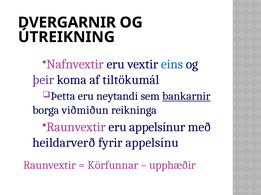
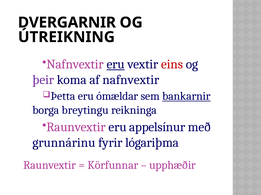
eru underline: none -> present (116, 64)
eins colour: blue -> red (172, 64)
tiltökumál: tiltökumál -> nafnvextir (131, 80)
neytandi: neytandi -> ómældar (117, 97)
viðmiðun: viðmiðun -> breytingu (85, 110)
heildarverð: heildarverð -> grunnárinu (64, 143)
appelsínu: appelsínu -> lógariþma (152, 143)
